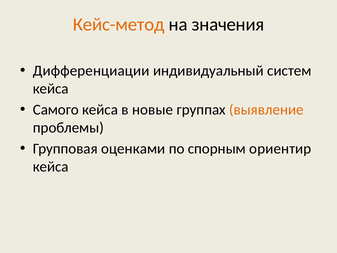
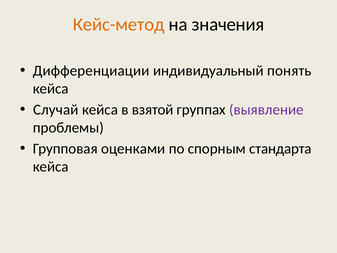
систем: систем -> понять (289, 71)
Самого: Самого -> Случай (56, 110)
новые: новые -> взятой (153, 110)
выявление colour: orange -> purple (266, 110)
ориентир: ориентир -> стандарта (280, 149)
